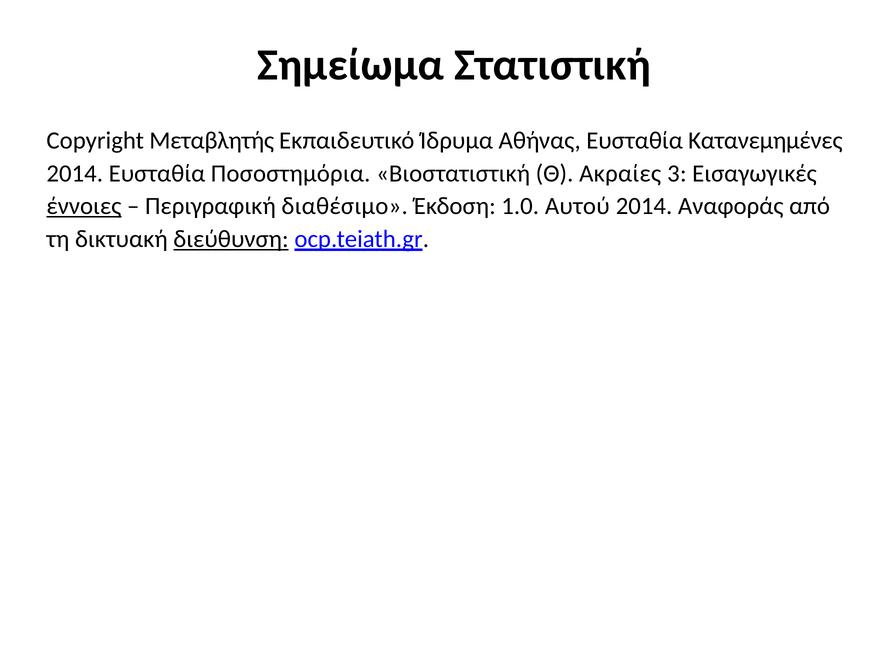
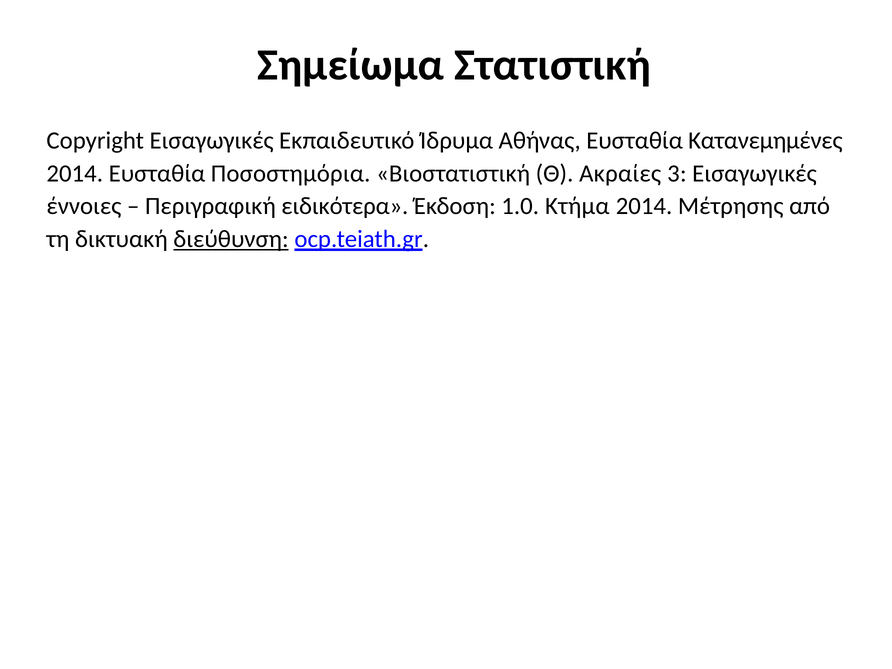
Copyright Μεταβλητής: Μεταβλητής -> Εισαγωγικές (212, 141)
έννοιες underline: present -> none (84, 206)
διαθέσιμο: διαθέσιμο -> ειδικότερα (345, 206)
Αυτού: Αυτού -> Κτήμα (577, 206)
Αναφοράς: Αναφοράς -> Μέτρησης (731, 206)
